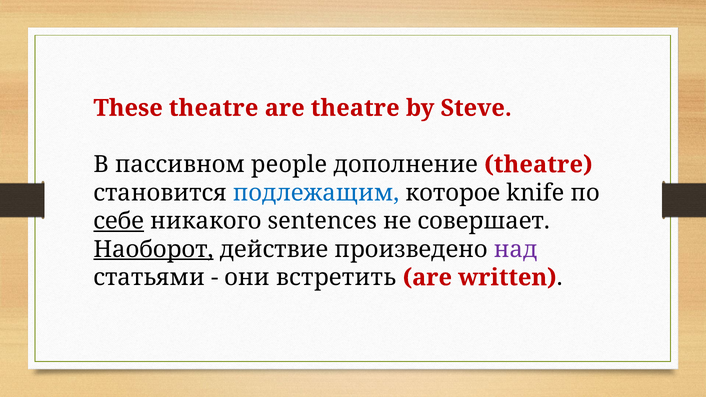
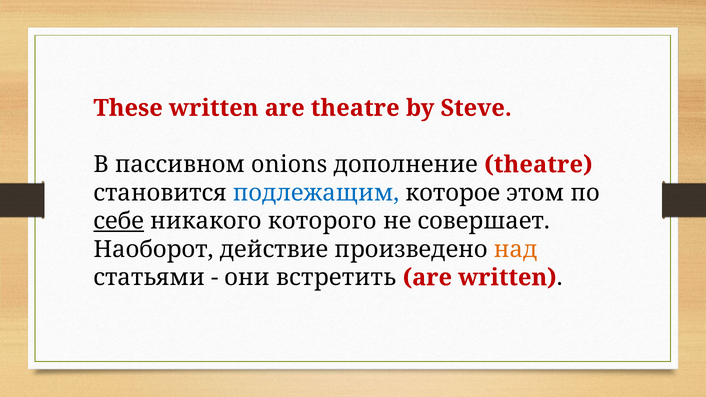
These theatre: theatre -> written (214, 108)
people: people -> onions (289, 165)
knife: knife -> этом (535, 193)
sentences: sentences -> которого (322, 221)
Наоборот underline: present -> none (153, 249)
над colour: purple -> orange (516, 249)
